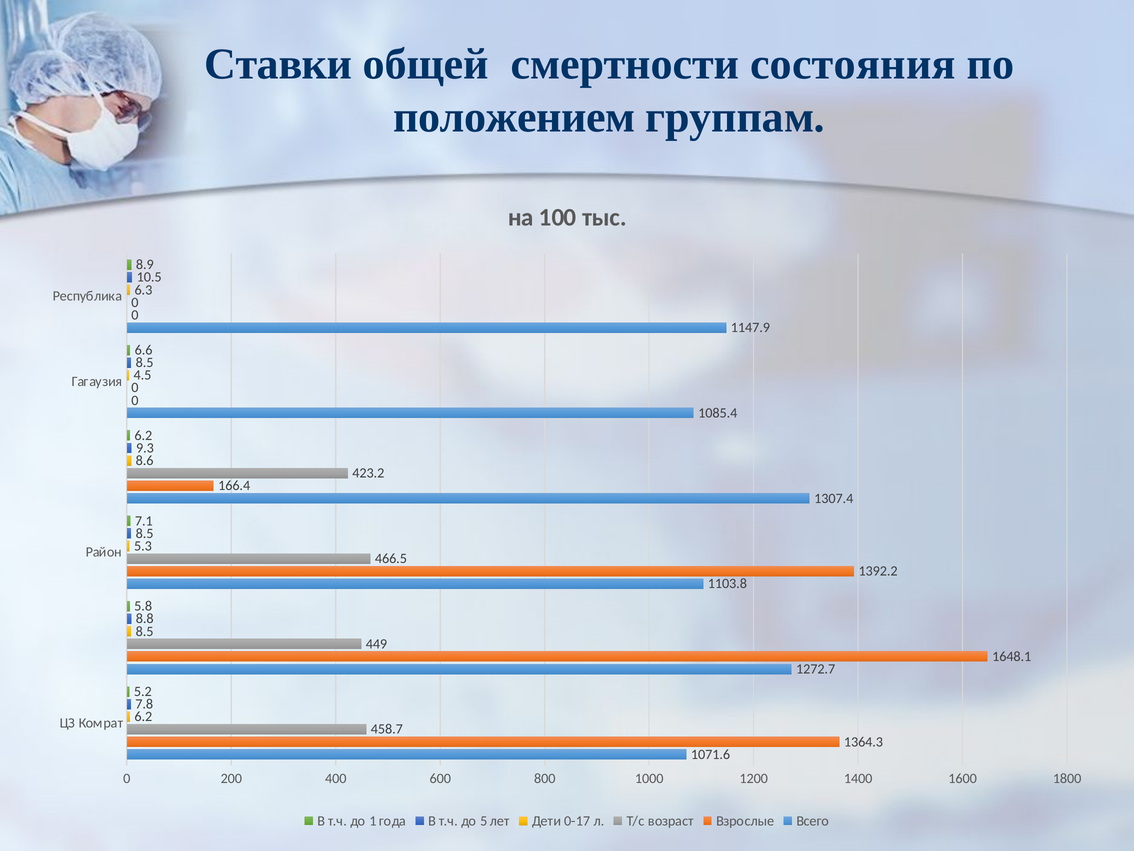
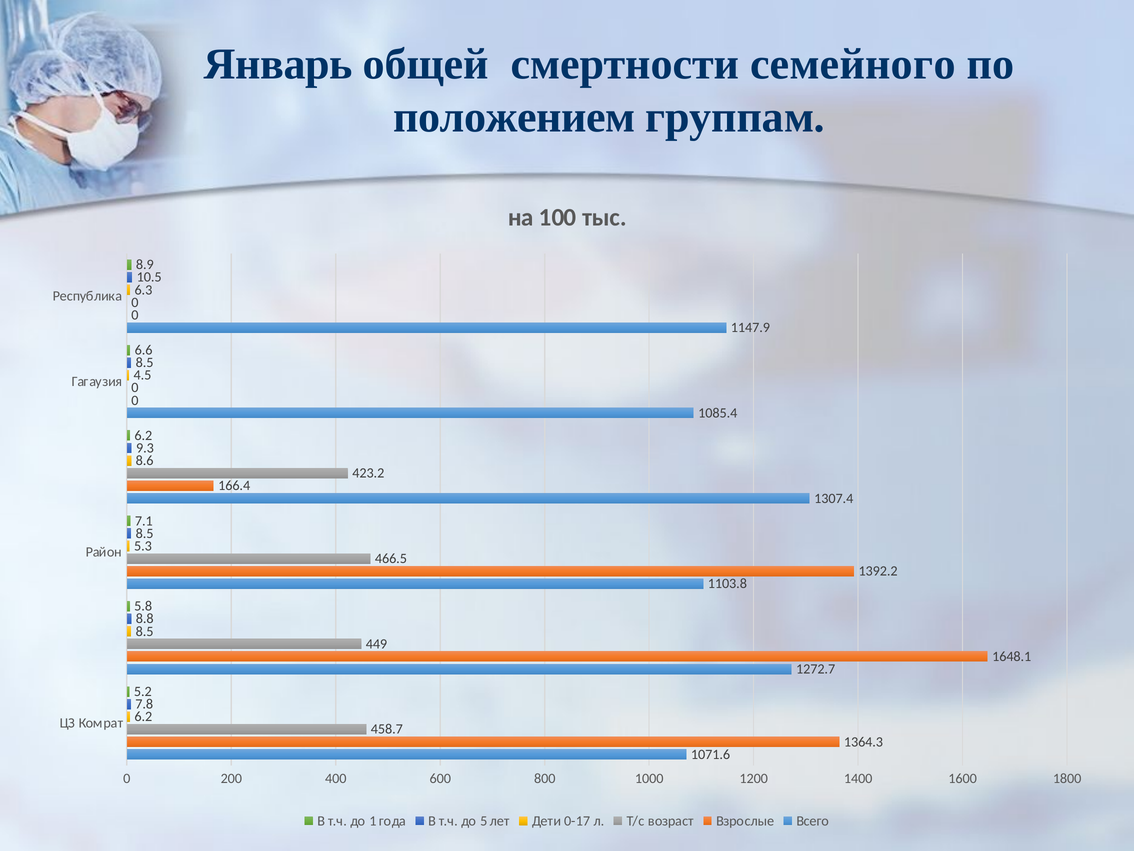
Ставки: Ставки -> Январь (278, 64)
состояния: состояния -> семейного (853, 64)
